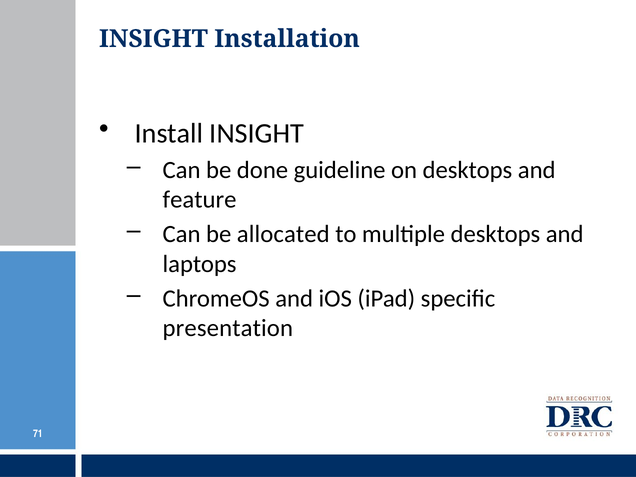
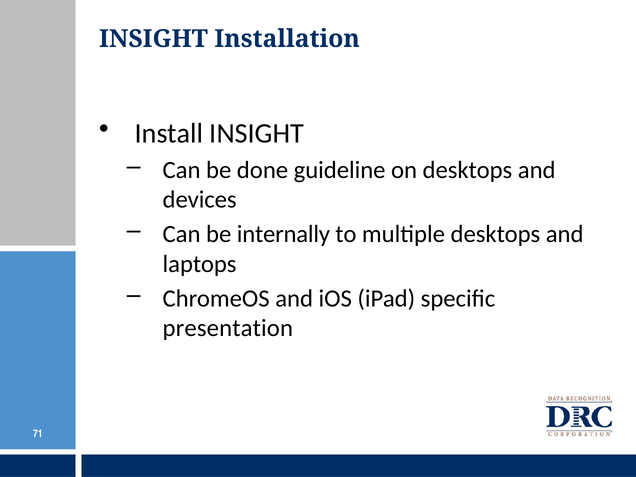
feature: feature -> devices (200, 200)
allocated: allocated -> internally (283, 234)
